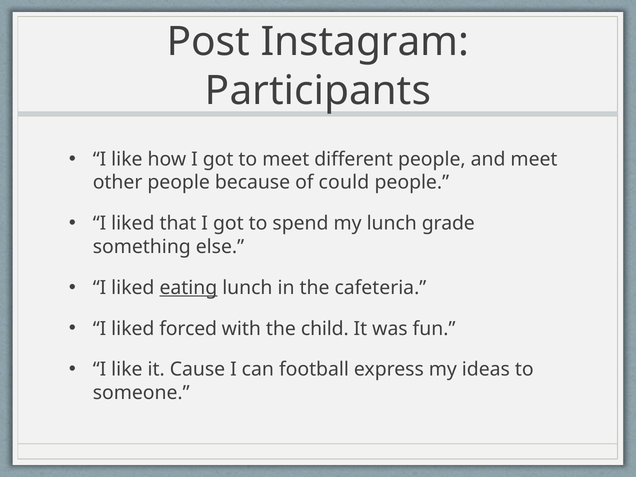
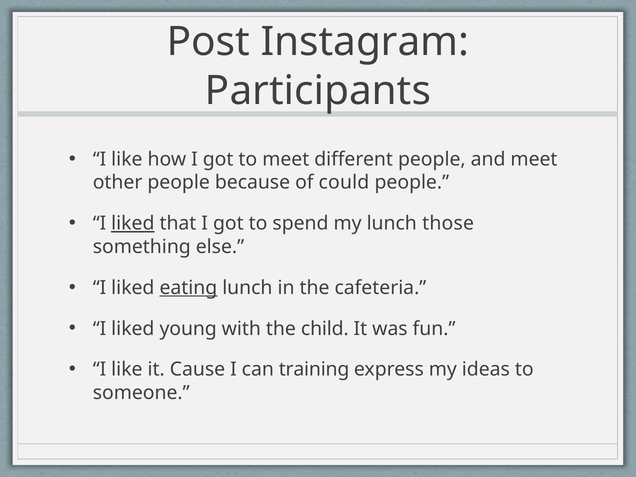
liked underline: none -> present (133, 223)
grade: grade -> those (448, 223)
forced: forced -> young (188, 329)
football: football -> training (314, 370)
